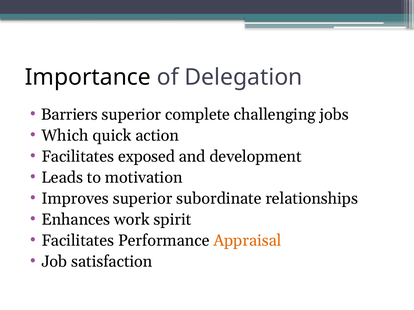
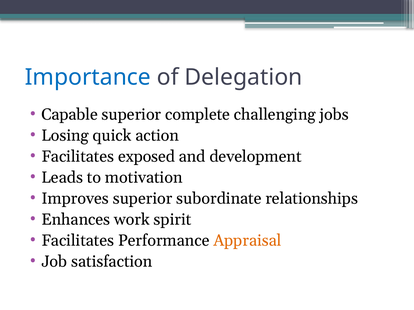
Importance colour: black -> blue (88, 77)
Barriers: Barriers -> Capable (70, 115)
Which: Which -> Losing (65, 136)
